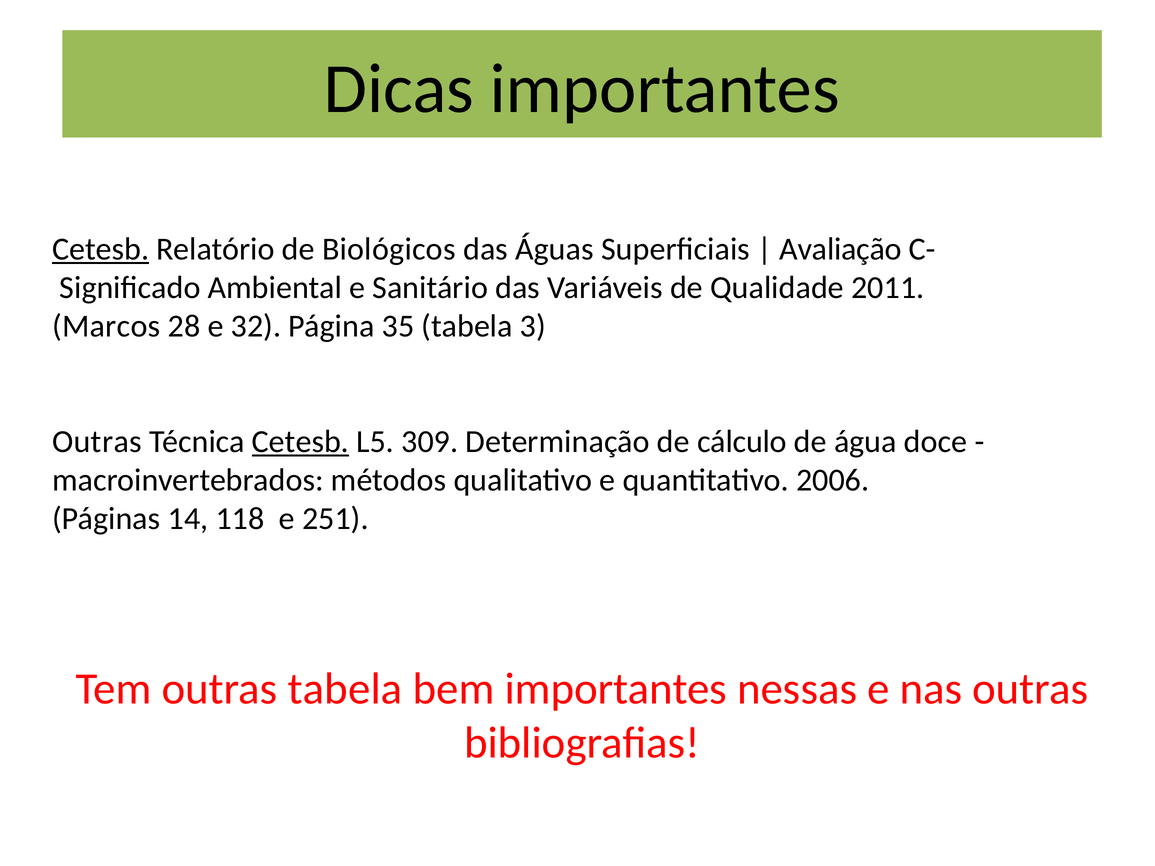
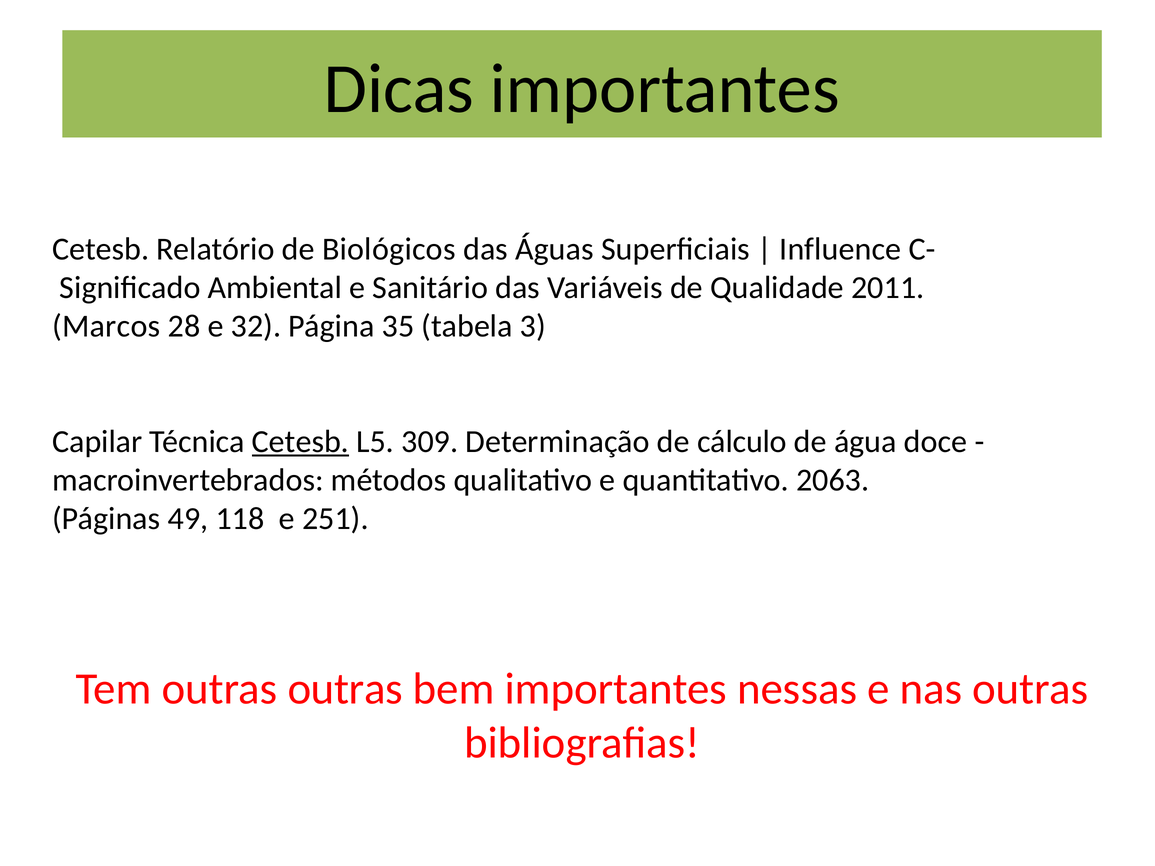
Cetesb underline: present -> none (101, 249)
Avaliação: Avaliação -> Influence (840, 249)
Outras: Outras -> Capilar (97, 442)
2006: 2006 -> 2063 (833, 480)
14: 14 -> 49 (188, 519)
outras tabela: tabela -> outras (345, 689)
